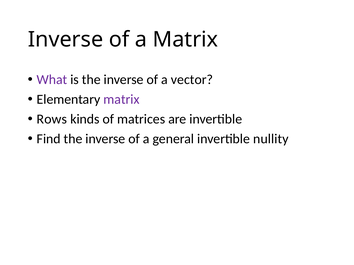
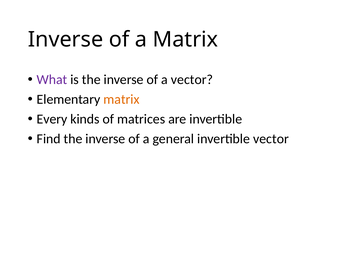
matrix colour: purple -> orange (121, 100)
Rows: Rows -> Every (52, 119)
invertible nullity: nullity -> vector (271, 139)
